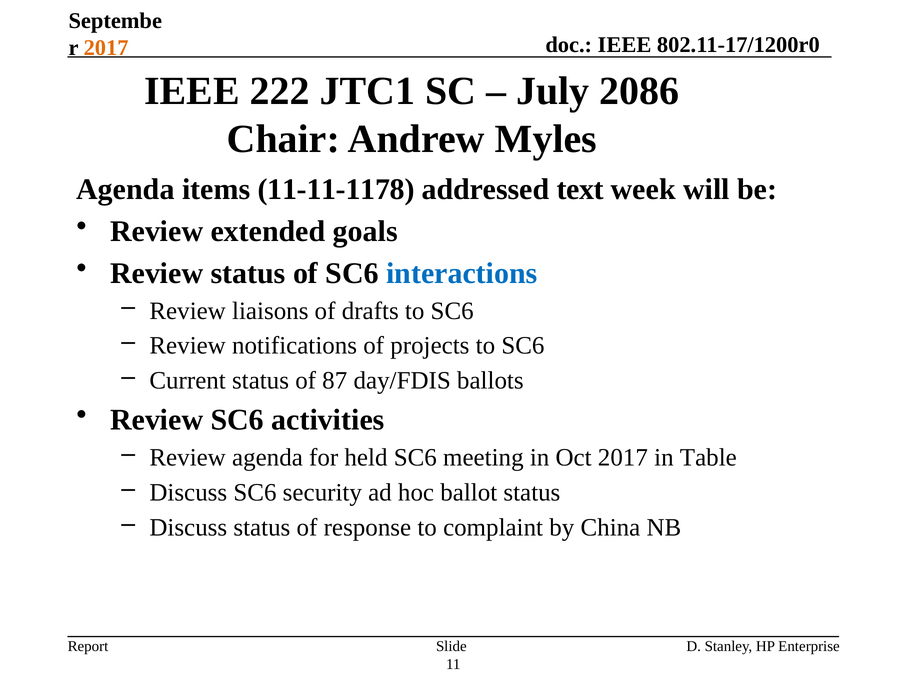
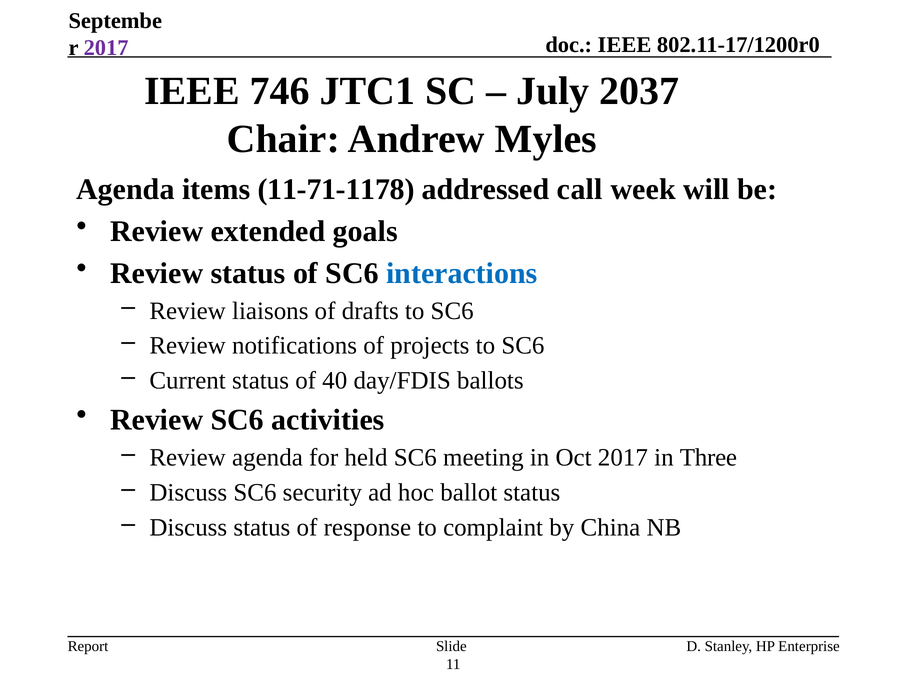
2017 colour: orange -> purple (106, 48)
222: 222 -> 746 (280, 91)
2086: 2086 -> 2037 (639, 91)
11-11-1178: 11-11-1178 -> 11-71-1178 (336, 189)
text: text -> call (580, 189)
87: 87 -> 40 (335, 381)
Table: Table -> Three (708, 458)
